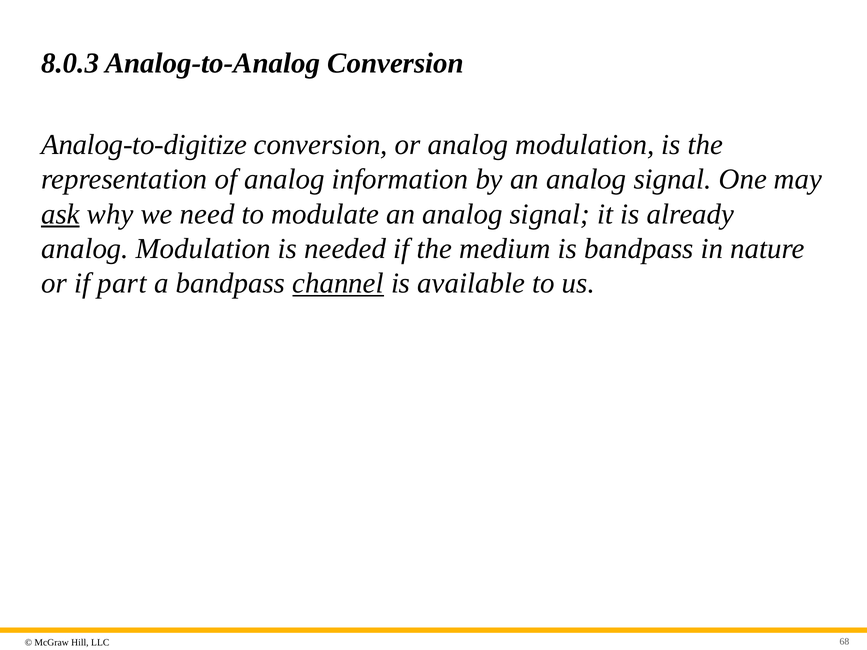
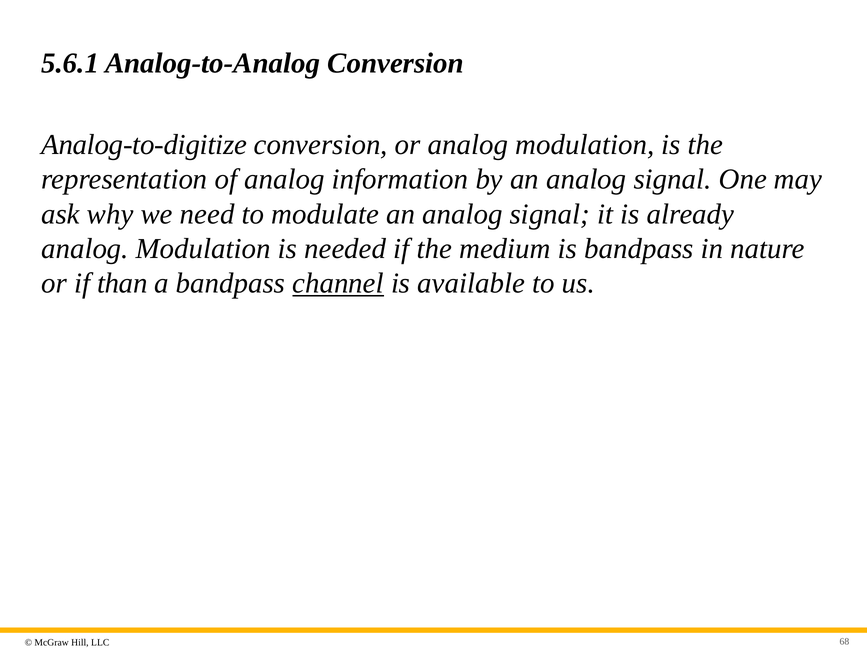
8.0.3: 8.0.3 -> 5.6.1 (70, 63)
ask underline: present -> none (60, 214)
part: part -> than (122, 283)
